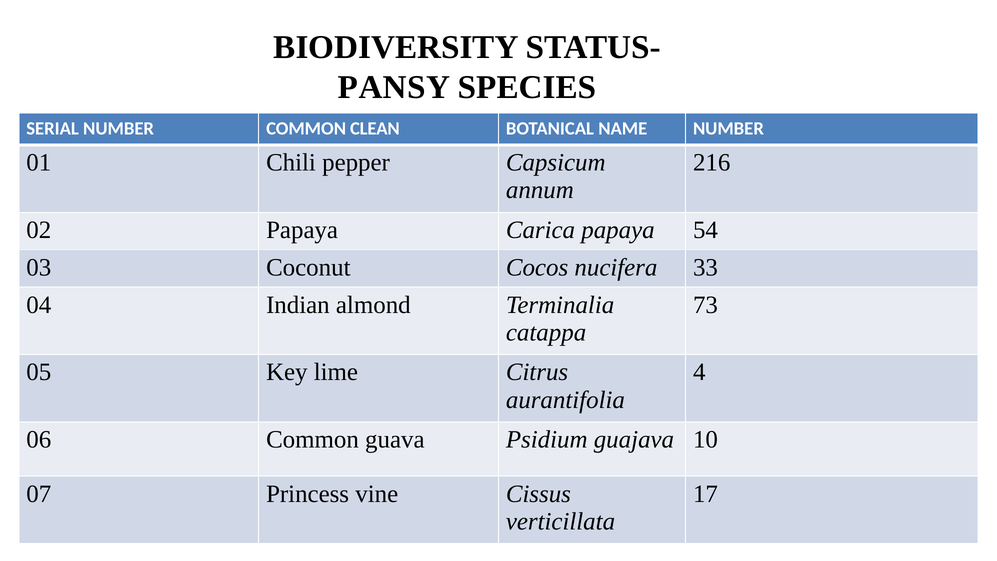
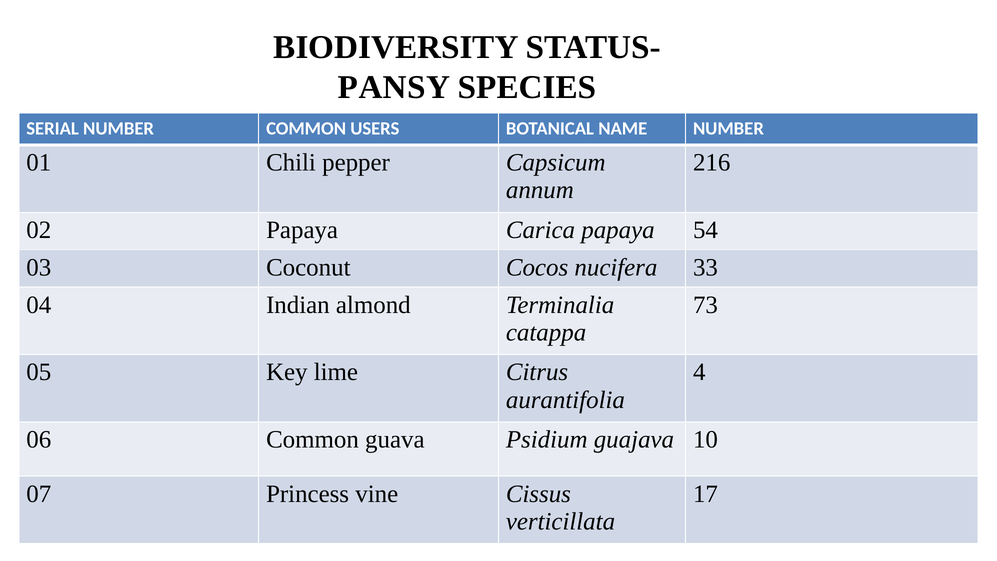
CLEAN: CLEAN -> USERS (375, 128)
